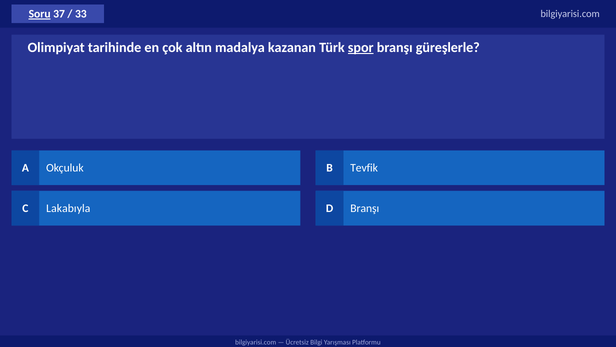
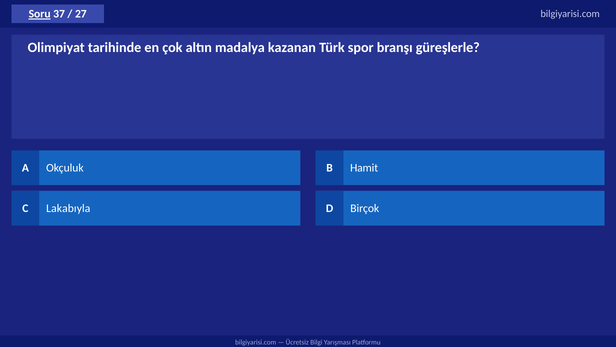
33: 33 -> 27 (81, 14)
spor underline: present -> none (361, 47)
Tevfik: Tevfik -> Hamit (364, 168)
D Branşı: Branşı -> Birçok (365, 208)
